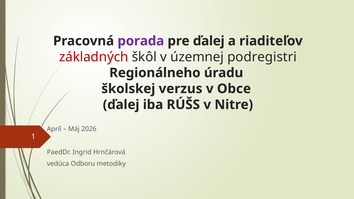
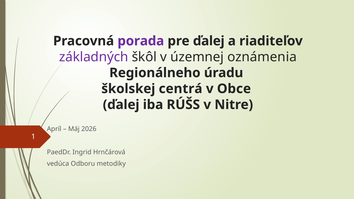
základných colour: red -> purple (94, 57)
podregistri: podregistri -> oznámenia (262, 57)
verzus: verzus -> centrá (181, 89)
